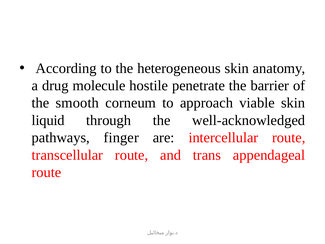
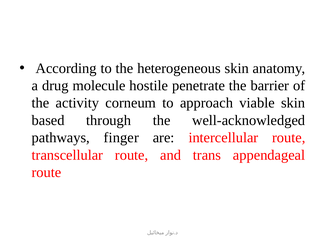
smooth: smooth -> activity (77, 103)
liquid: liquid -> based (48, 120)
